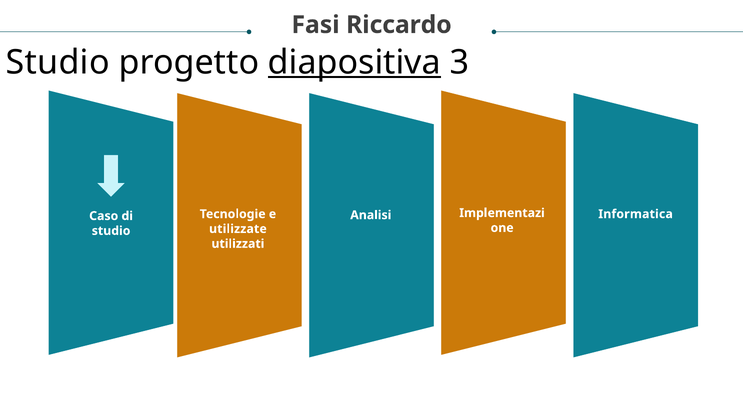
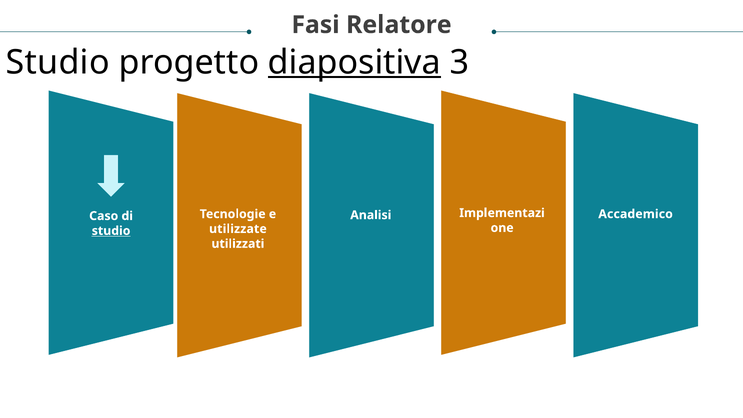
Riccardo: Riccardo -> Relatore (399, 25)
Informatica: Informatica -> Accademico (636, 214)
studio underline: none -> present (111, 231)
